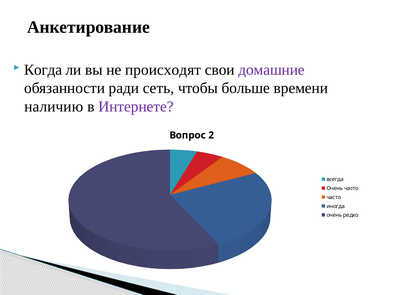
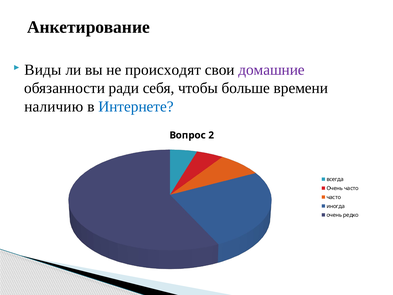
Когда: Когда -> Виды (43, 70)
сеть: сеть -> себя (159, 88)
Интернете colour: purple -> blue (136, 106)
